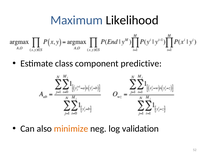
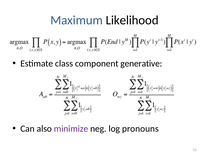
predictive: predictive -> generative (141, 63)
minimize colour: orange -> purple (71, 129)
validation: validation -> pronouns (140, 129)
